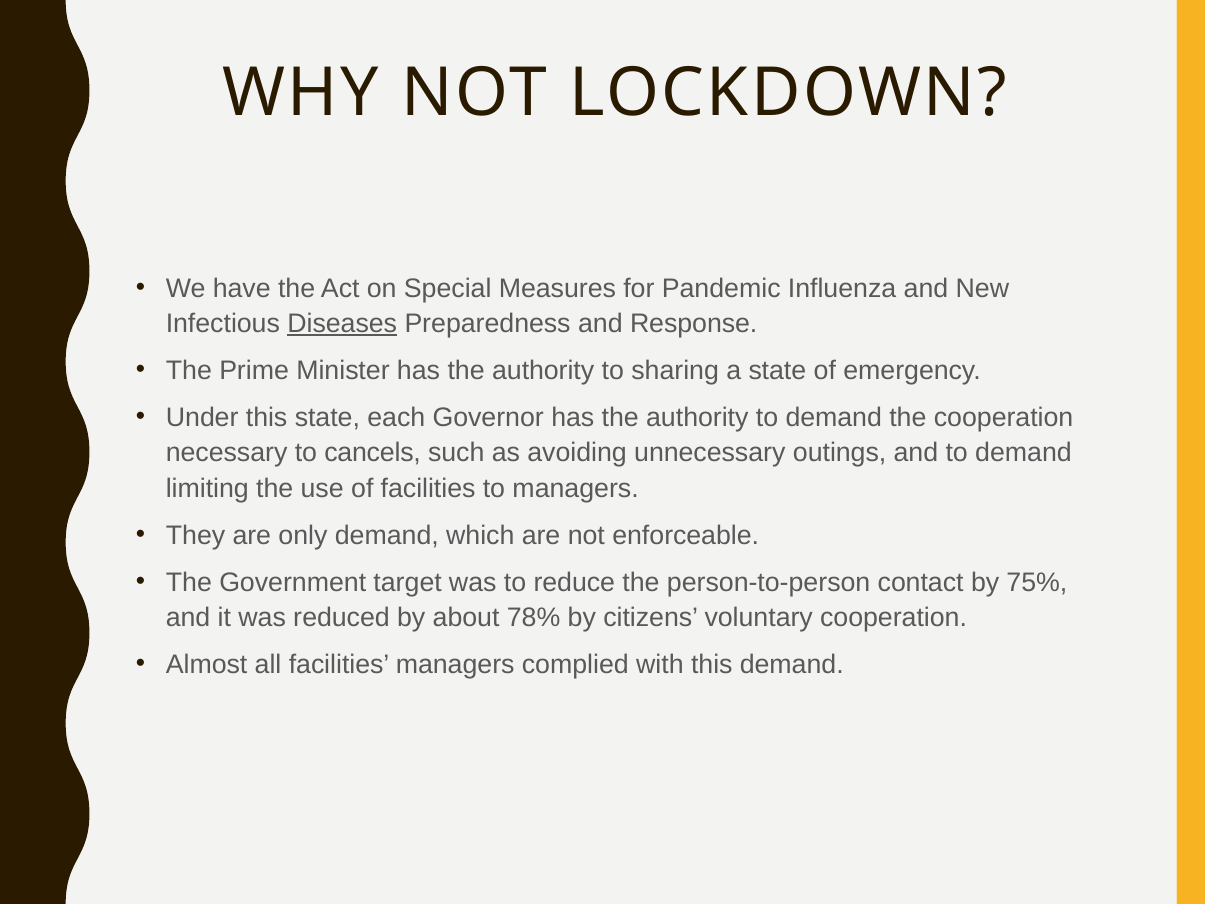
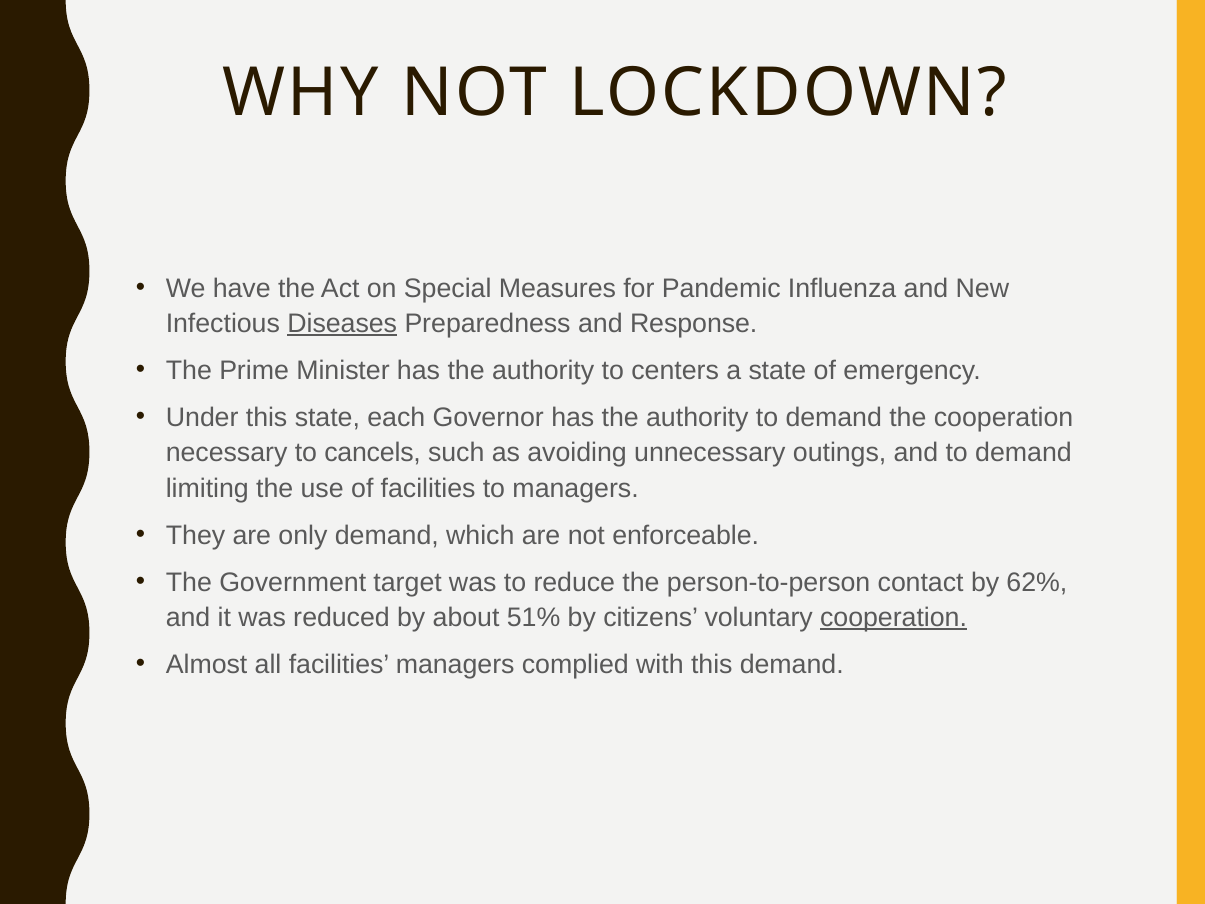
sharing: sharing -> centers (675, 371)
75%: 75% -> 62% (1037, 582)
78%: 78% -> 51% (534, 618)
cooperation underline: none -> present (894, 618)
